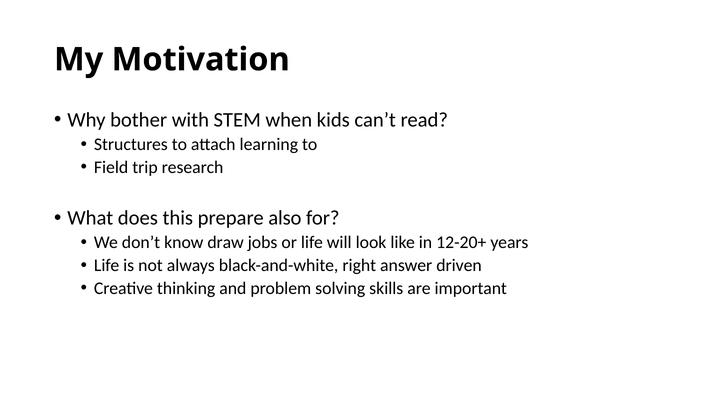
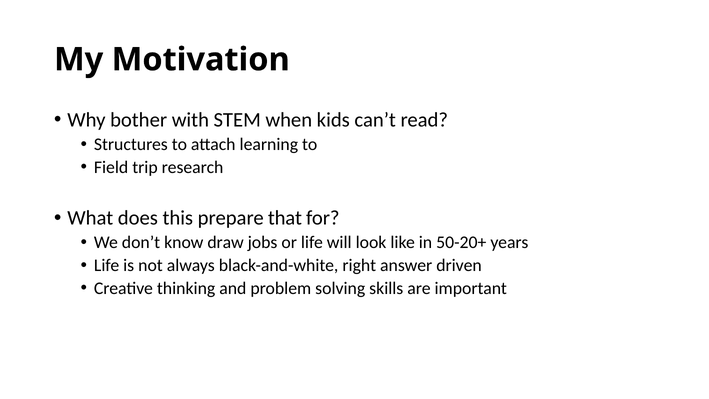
also: also -> that (285, 218)
12-20+: 12-20+ -> 50-20+ (461, 242)
